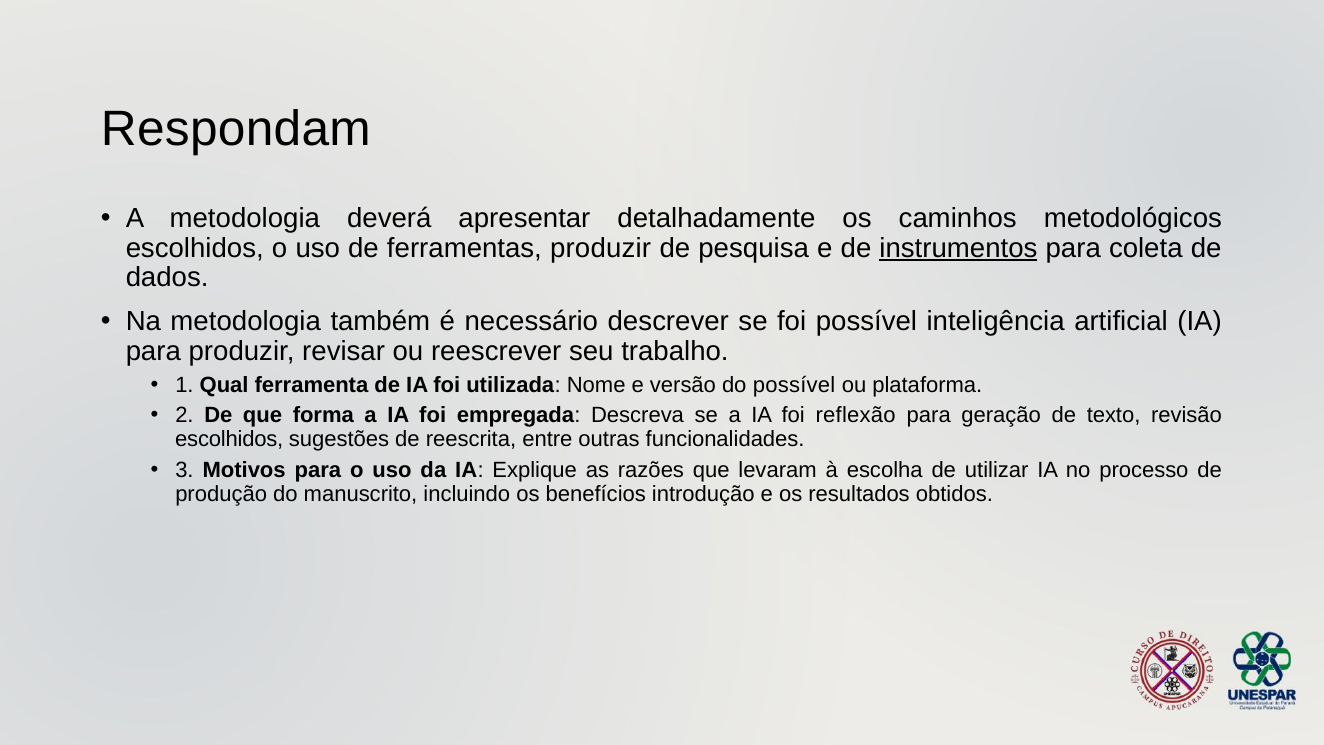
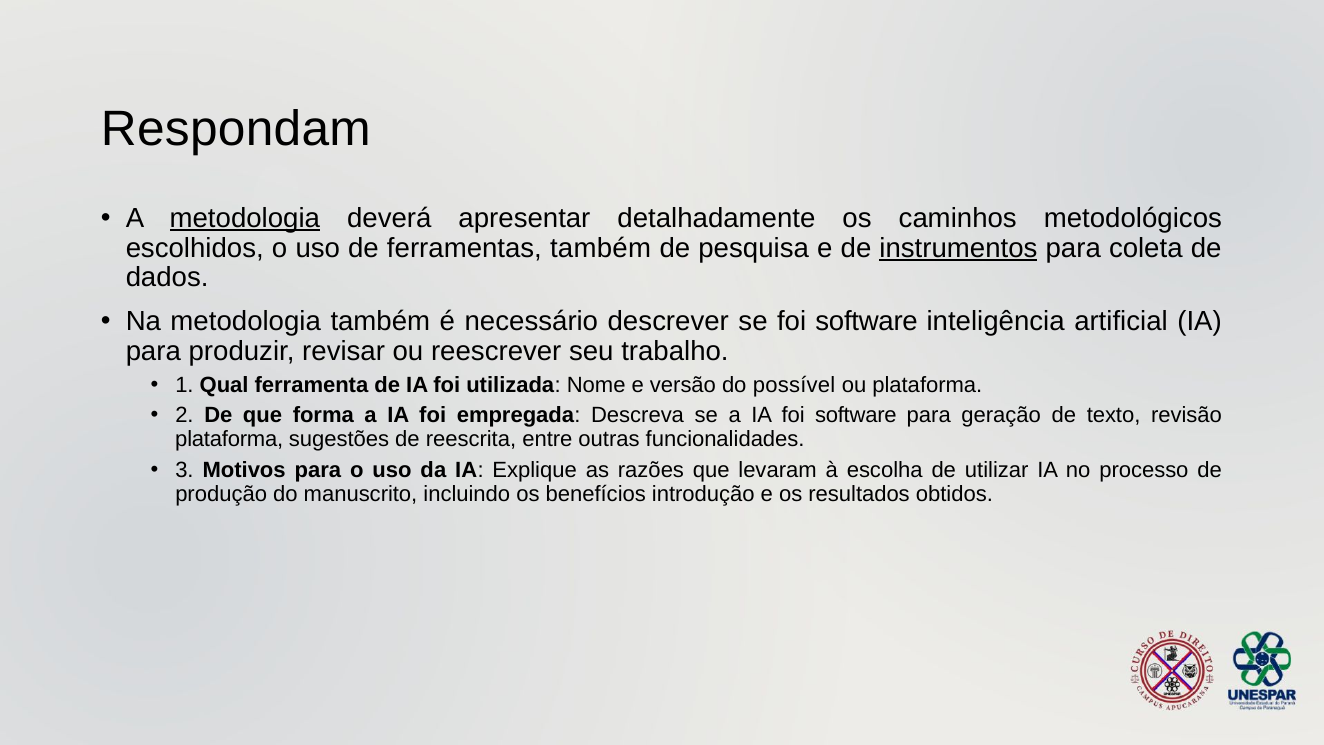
metodologia underline: none -> present (245, 218)
ferramentas produzir: produzir -> também (601, 248)
se foi possível: possível -> software (867, 321)
IA foi reflexão: reflexão -> software (856, 415)
escolhidos: escolhidos -> plataforma (229, 439)
